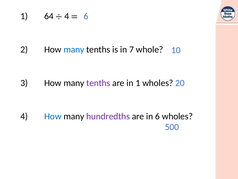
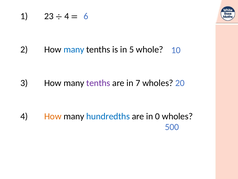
64: 64 -> 23 (49, 16)
7: 7 -> 5 (132, 49)
in 1: 1 -> 7 (138, 83)
How colour: blue -> orange (53, 116)
hundredths colour: purple -> blue (108, 116)
in 6: 6 -> 0 (157, 116)
